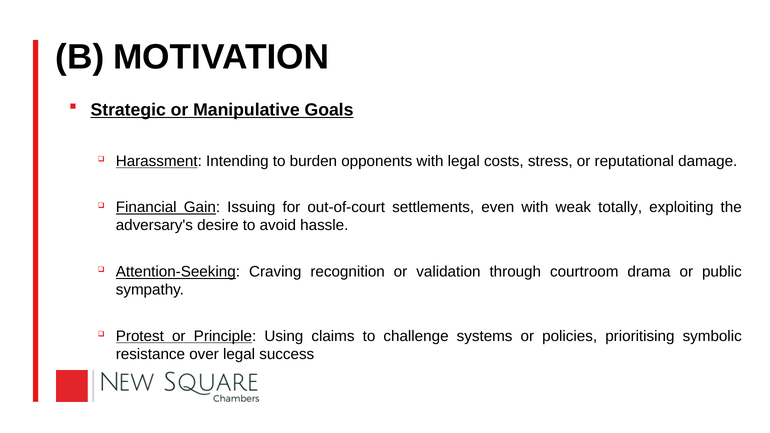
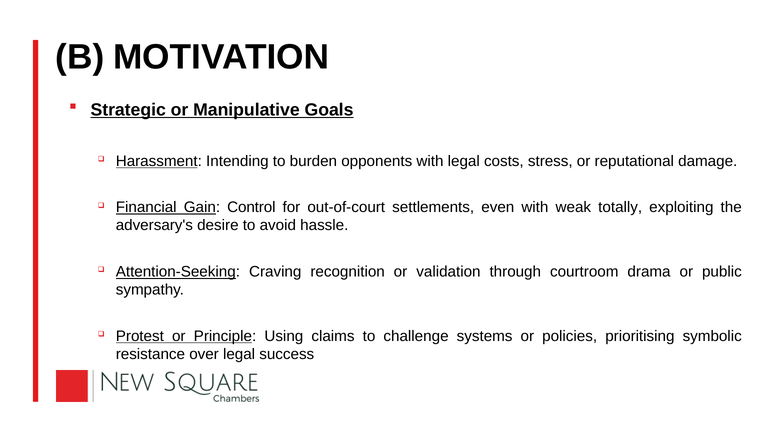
Issuing: Issuing -> Control (251, 207)
